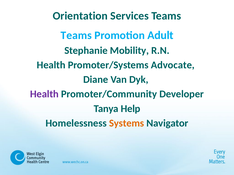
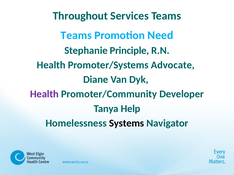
Orientation: Orientation -> Throughout (80, 16)
Adult: Adult -> Need (160, 35)
Mobility: Mobility -> Principle (129, 51)
Systems colour: orange -> black (127, 123)
